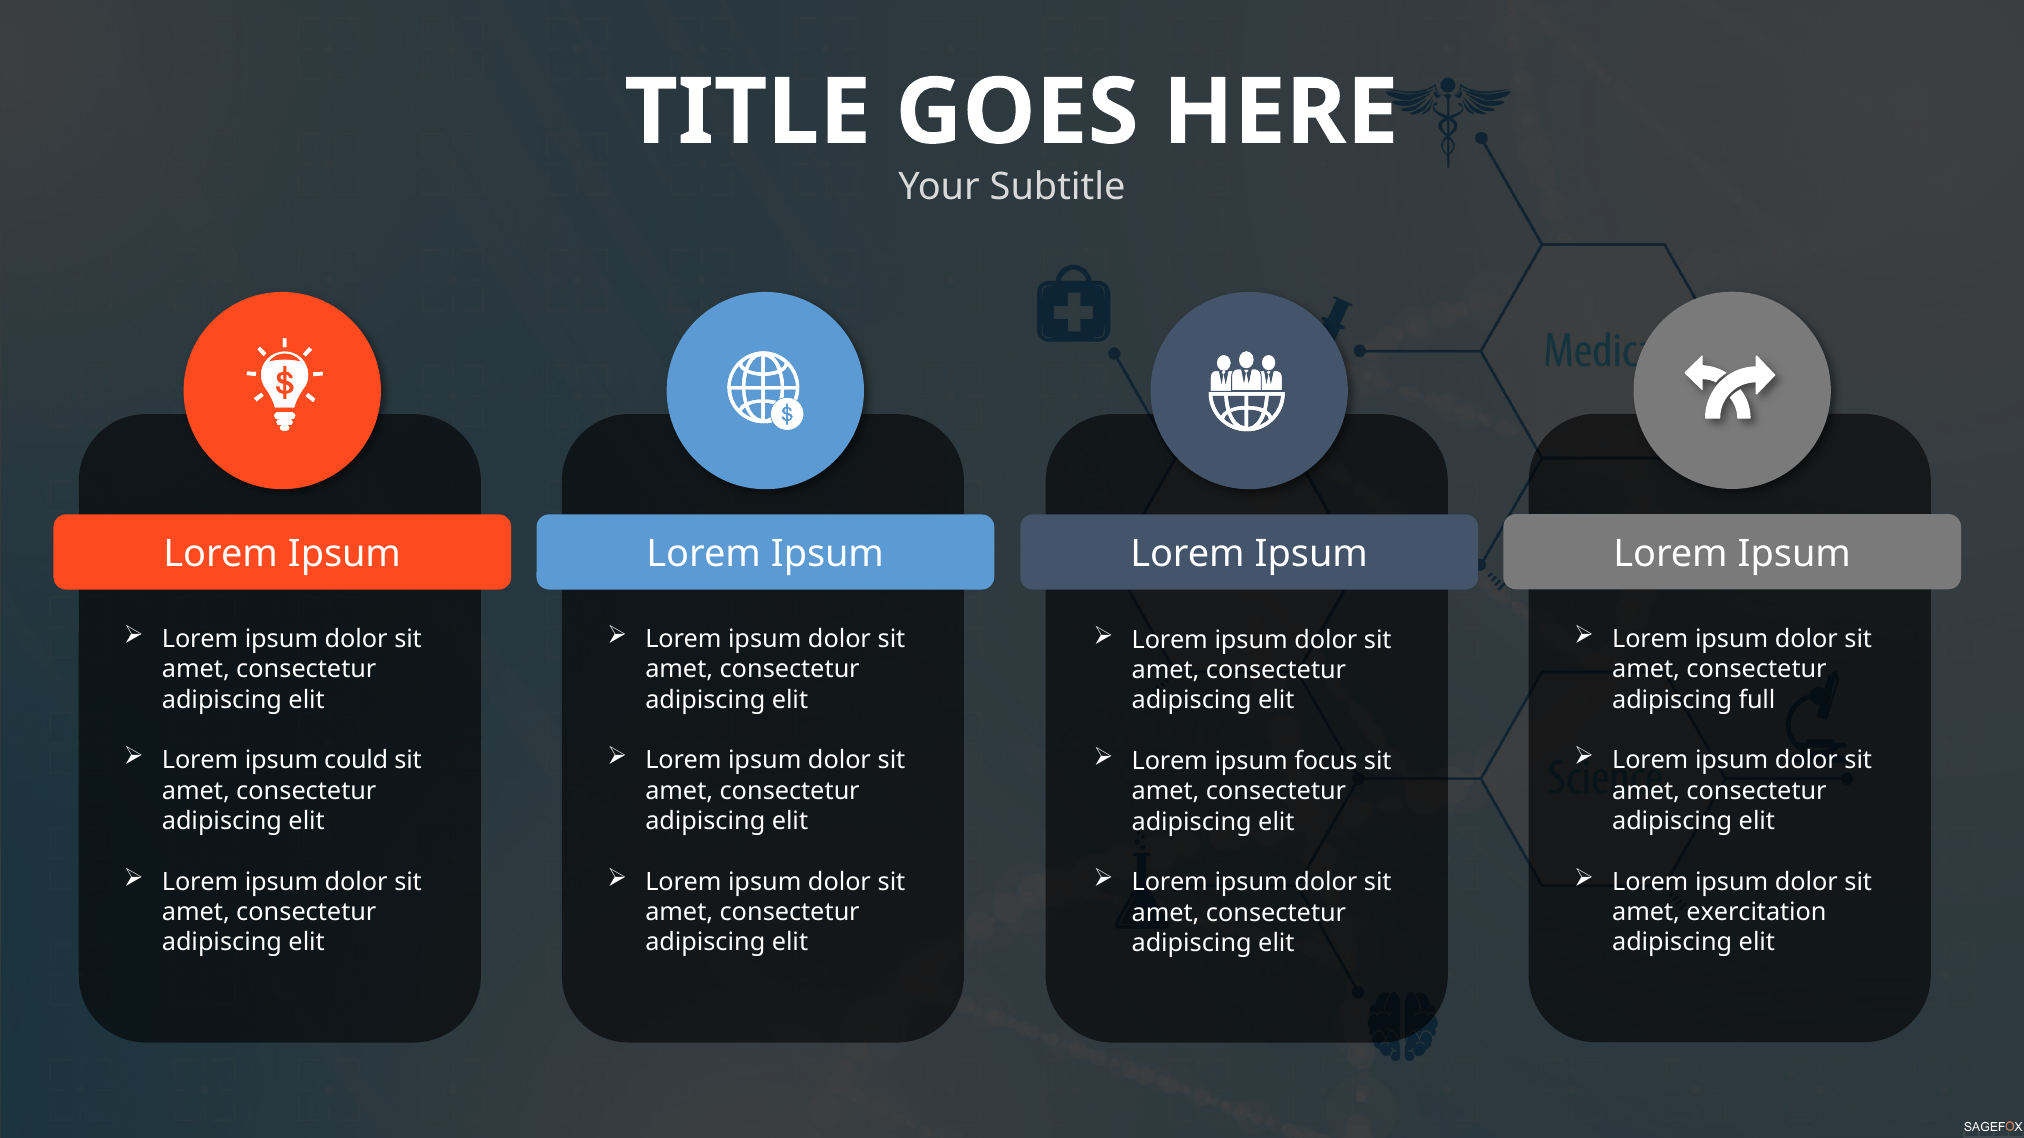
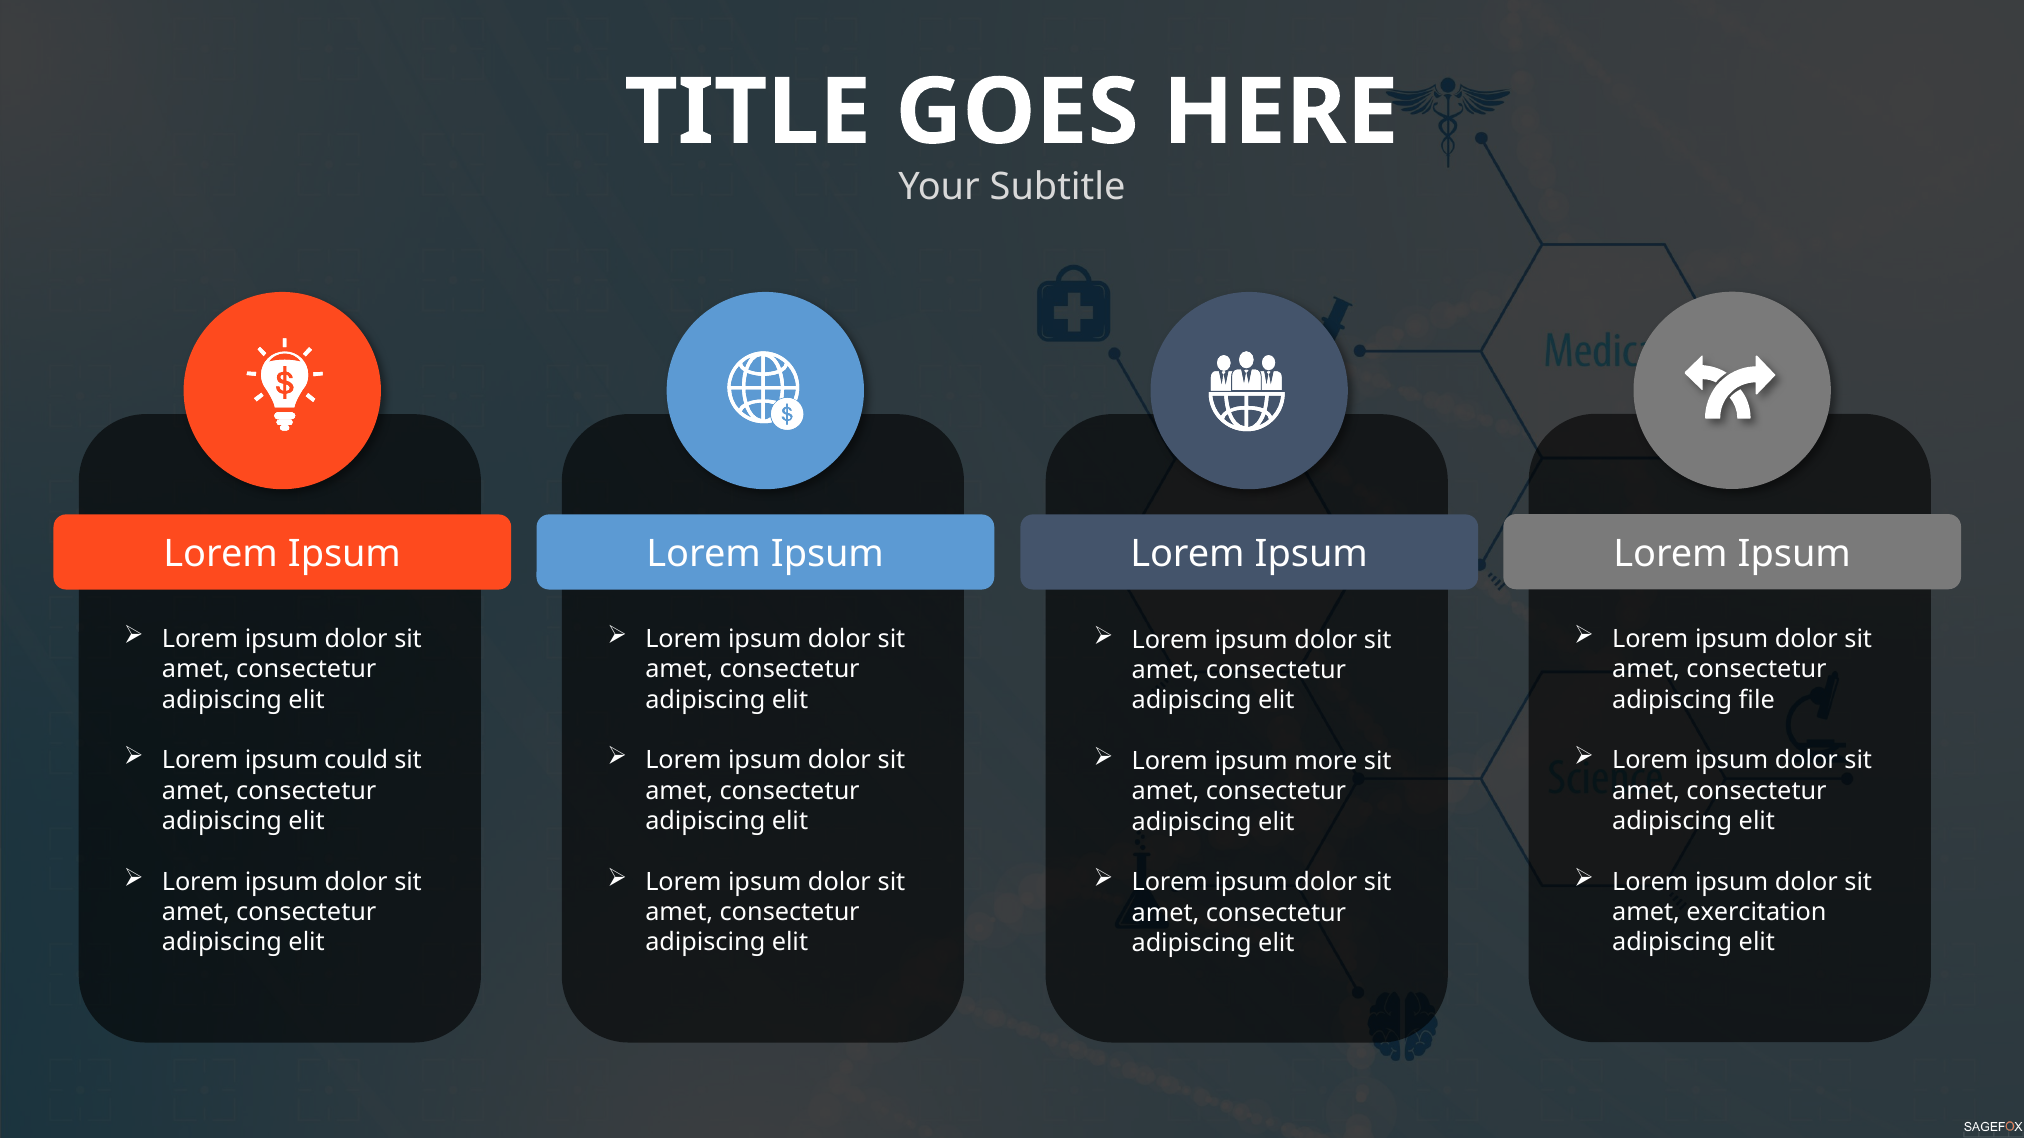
full: full -> file (1757, 700)
focus: focus -> more (1326, 762)
